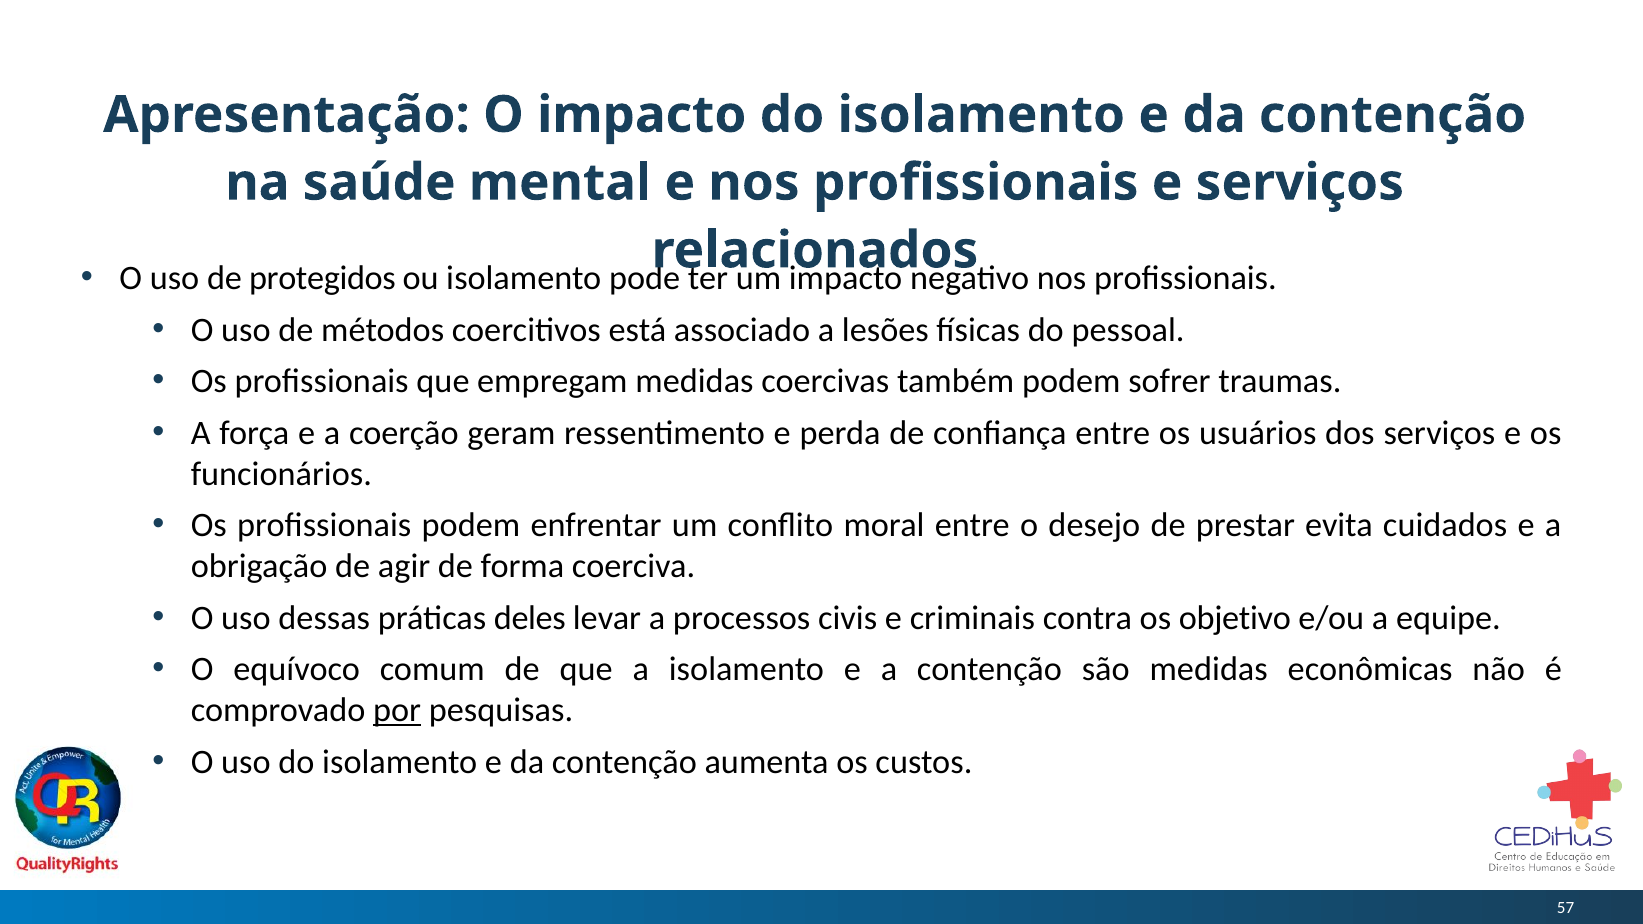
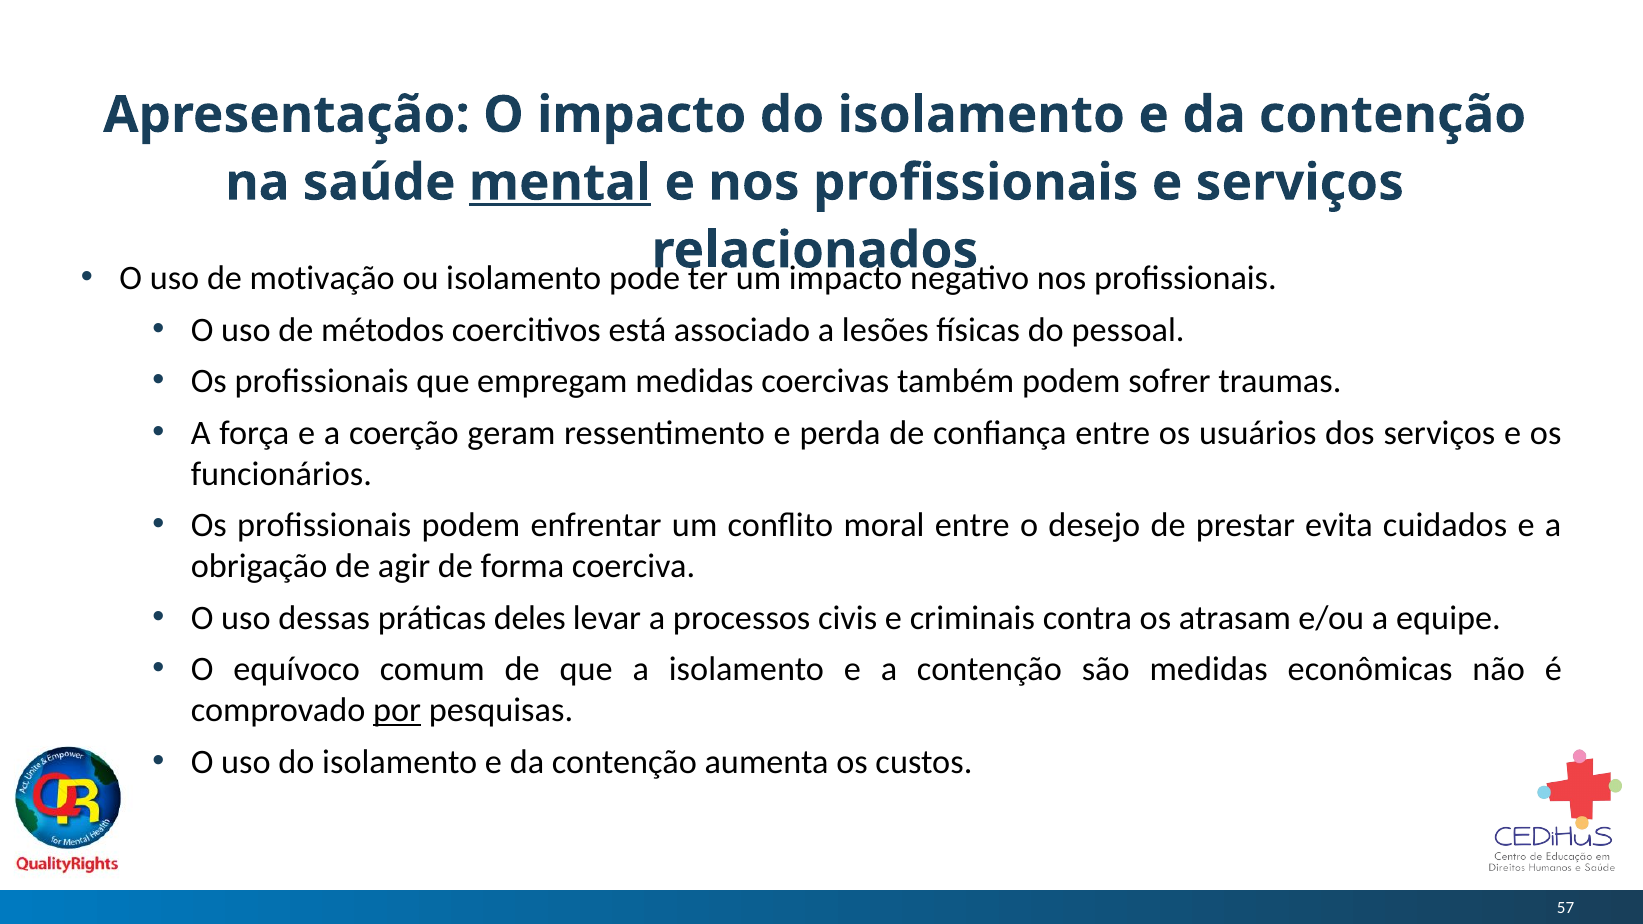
mental underline: none -> present (560, 183)
protegidos: protegidos -> motivação (322, 279)
objetivo: objetivo -> atrasam (1235, 618)
